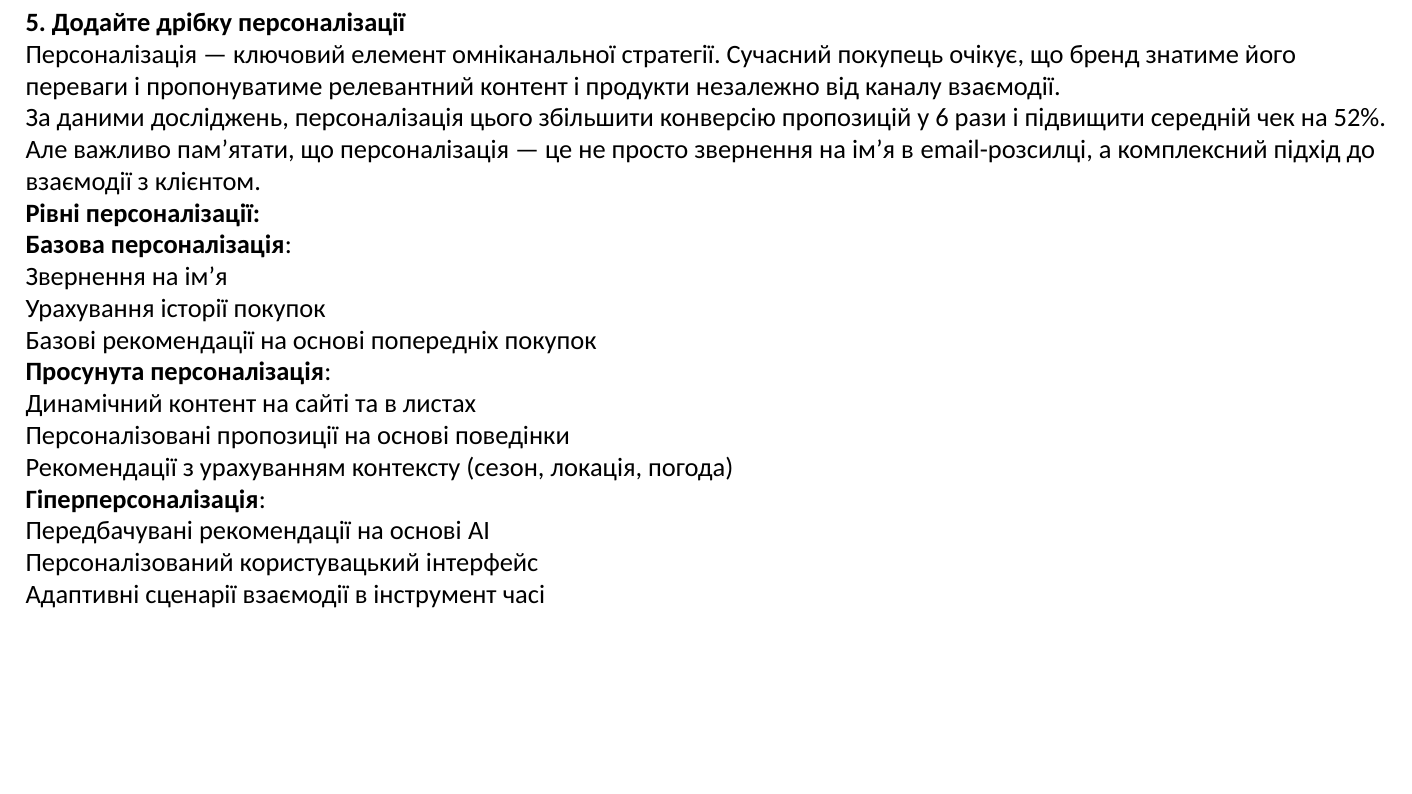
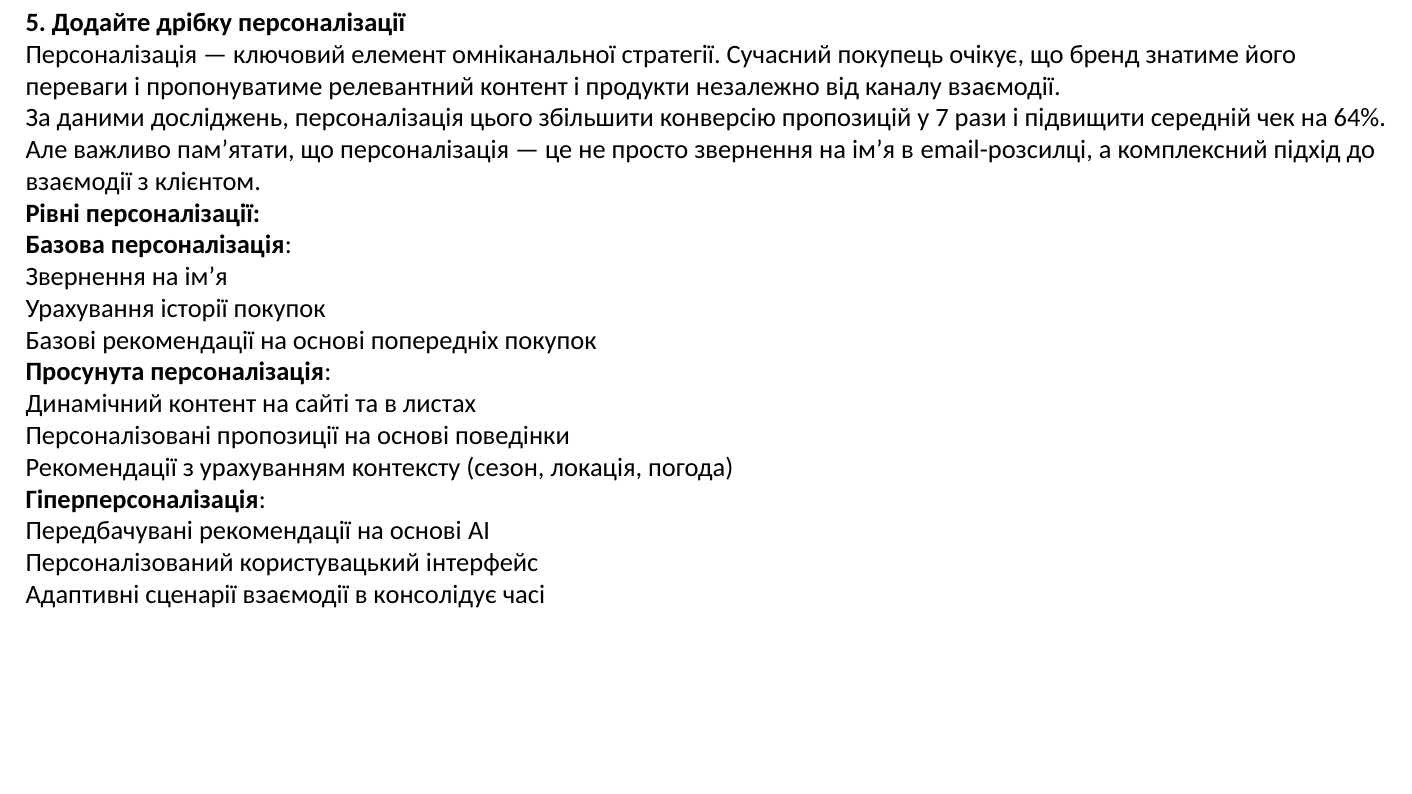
6: 6 -> 7 (942, 118)
52%: 52% -> 64% (1360, 118)
інструмент: інструмент -> консолідує (435, 595)
